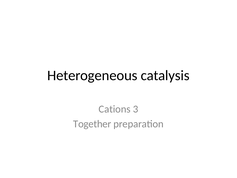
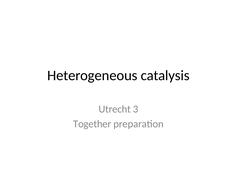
Cations: Cations -> Utrecht (115, 109)
